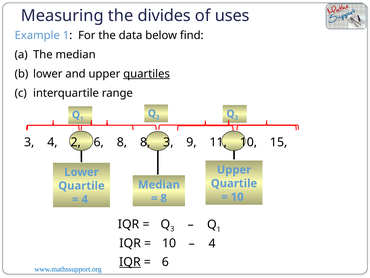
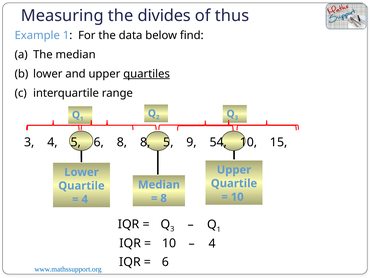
uses: uses -> thus (232, 16)
4 2: 2 -> 5 (76, 142)
8 3: 3 -> 5 (168, 142)
11: 11 -> 54 (218, 142)
IQR underline: present -> none (130, 262)
